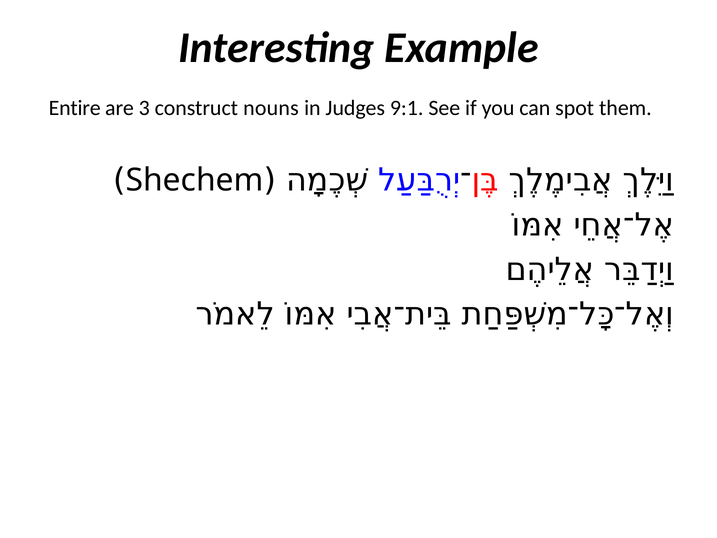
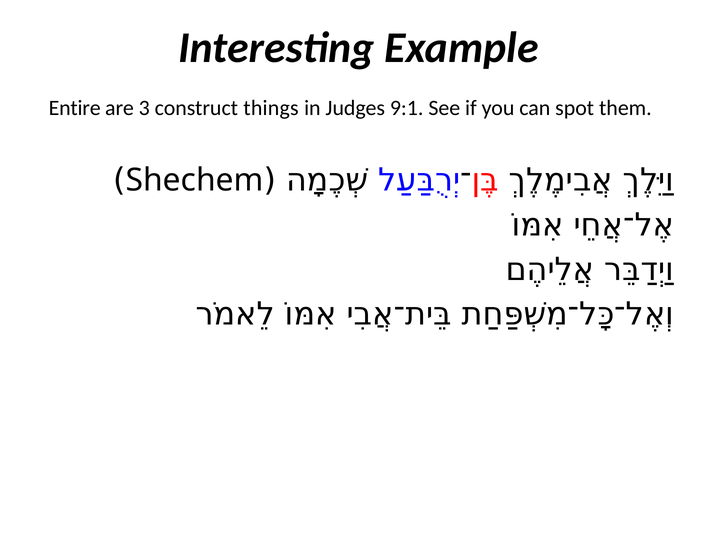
nouns: nouns -> things (271, 108)
